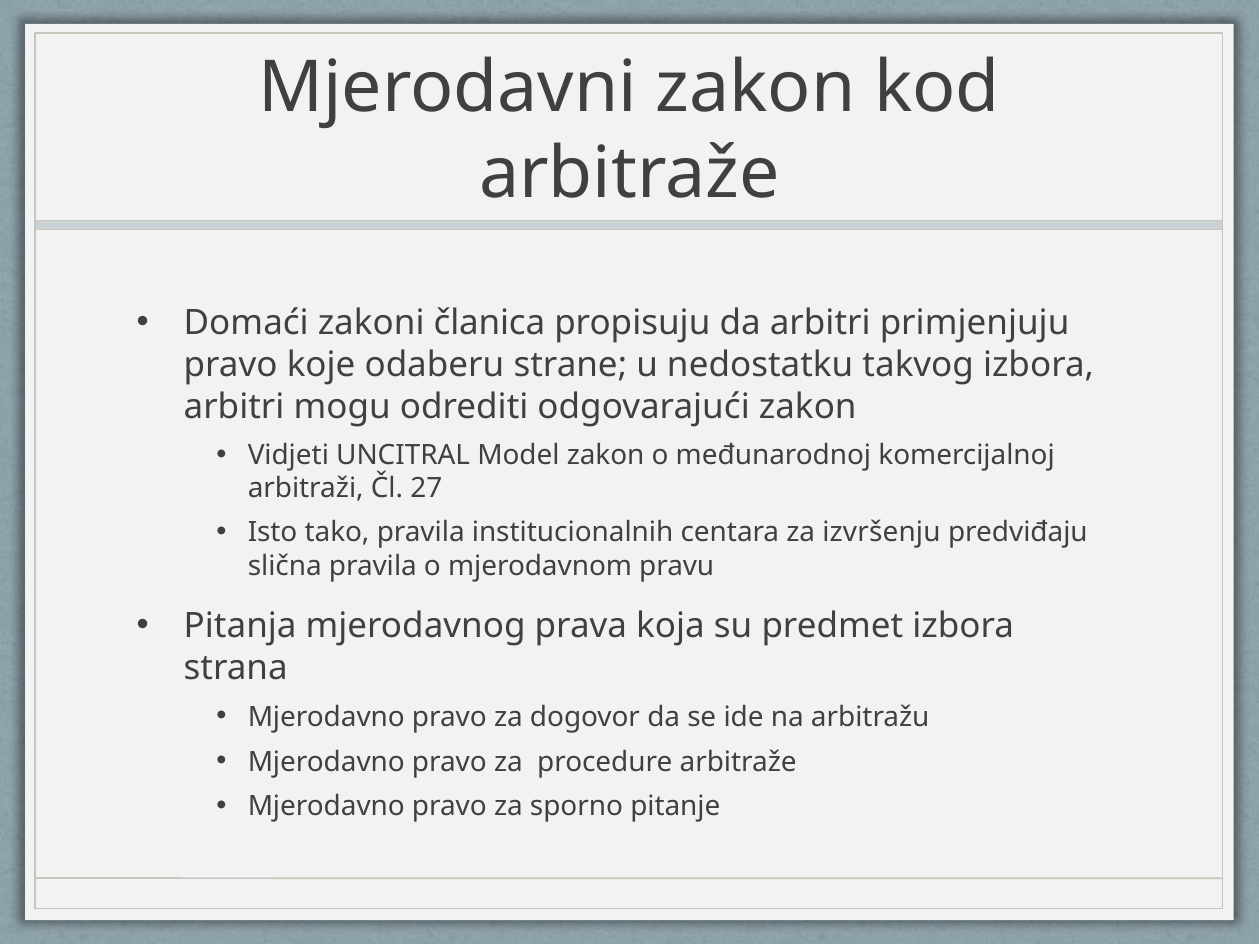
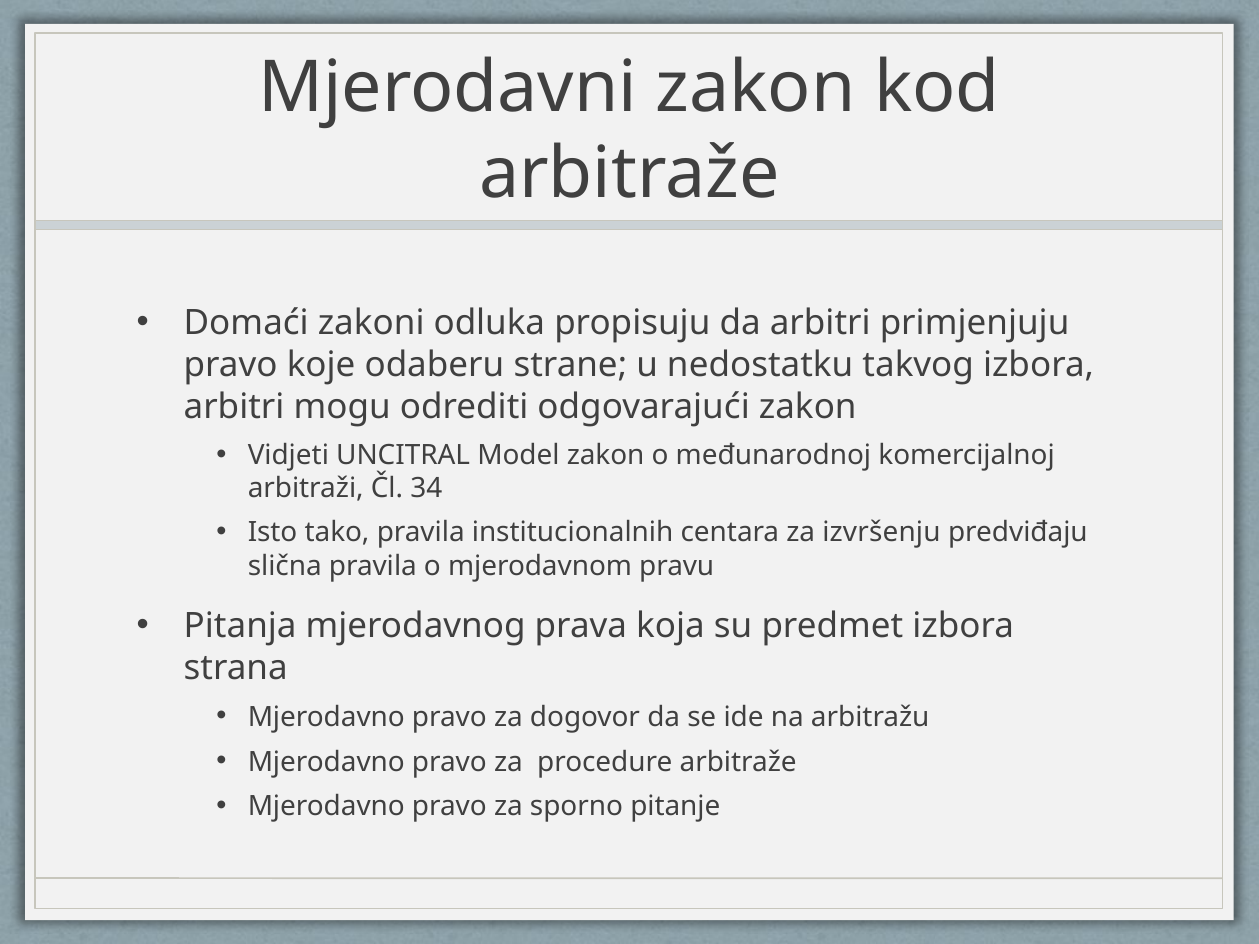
članica: članica -> odluka (489, 324)
27: 27 -> 34 (426, 489)
